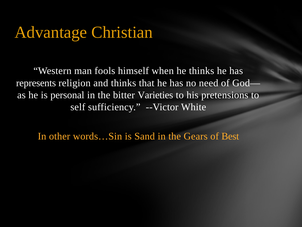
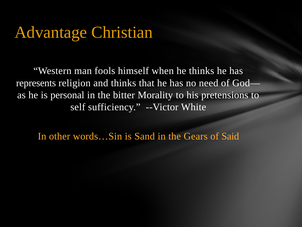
Varieties: Varieties -> Morality (155, 95)
Best: Best -> Said (230, 136)
